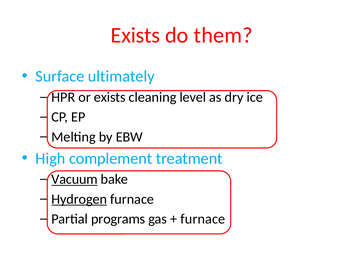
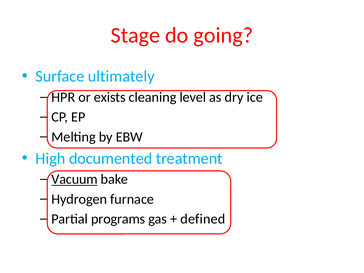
Exists: Exists -> Stage (135, 35)
them: them -> going (223, 35)
complement: complement -> documented (111, 158)
Hydrogen underline: present -> none (79, 199)
furnace: furnace -> defined (203, 219)
